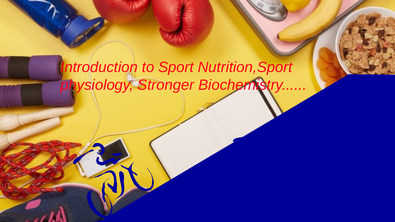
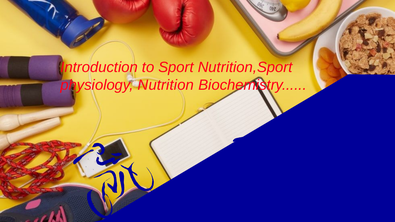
Stronger: Stronger -> Nutrition (166, 85)
